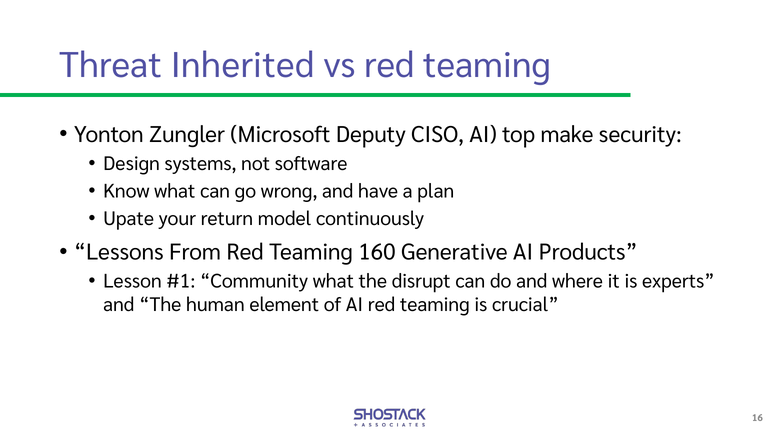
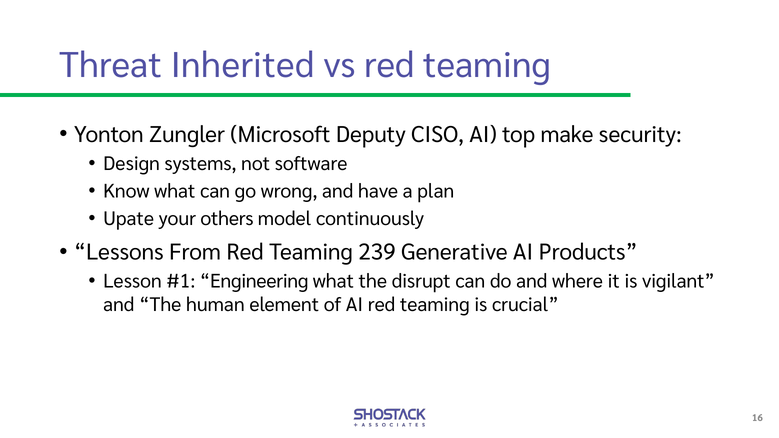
return: return -> others (227, 219)
160: 160 -> 239 (377, 252)
Community: Community -> Engineering (254, 282)
experts: experts -> vigilant (678, 282)
